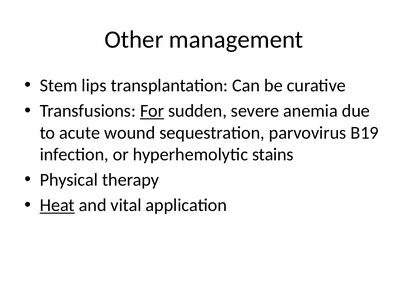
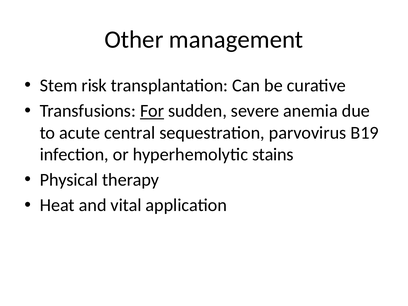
lips: lips -> risk (94, 86)
wound: wound -> central (130, 133)
Heat underline: present -> none (57, 205)
